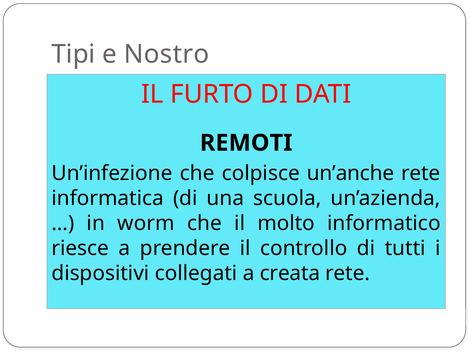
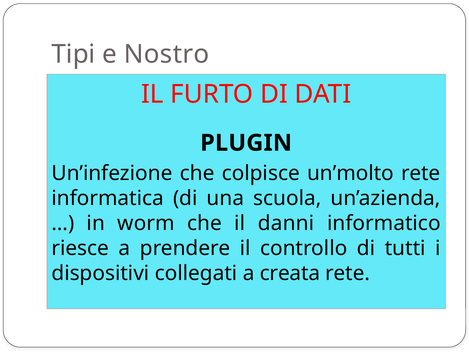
REMOTI: REMOTI -> PLUGIN (246, 143)
un’anche: un’anche -> un’molto (350, 173)
molto: molto -> danni (286, 223)
